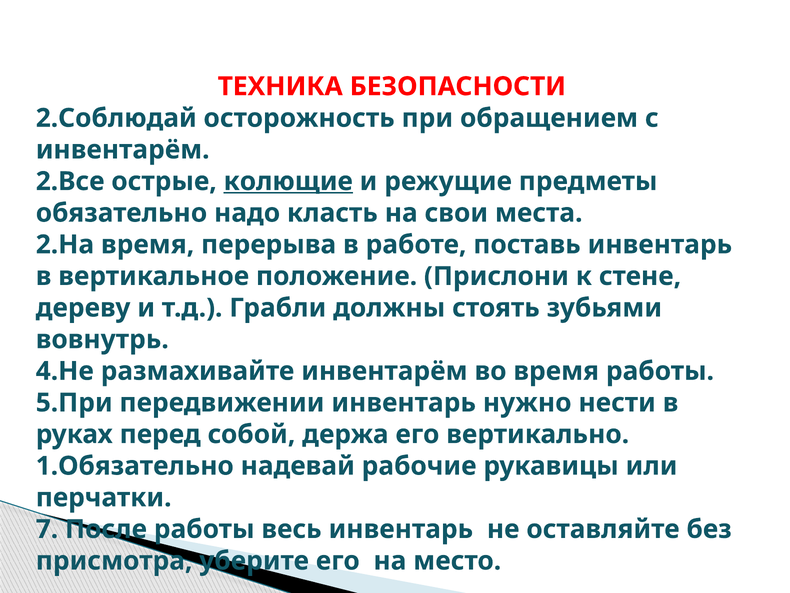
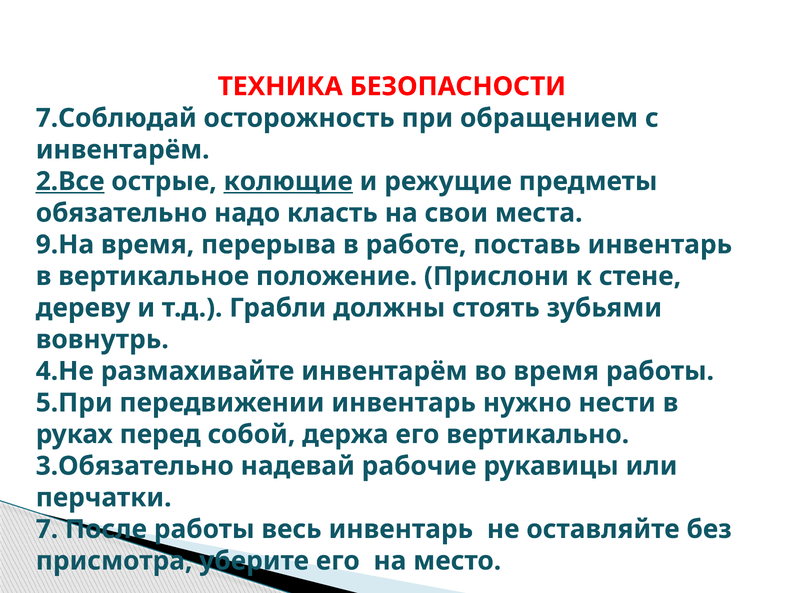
2.Соблюдай: 2.Соблюдай -> 7.Соблюдай (116, 118)
2.Все underline: none -> present (70, 181)
2.На: 2.На -> 9.На (65, 244)
1.Обязательно: 1.Обязательно -> 3.Обязательно (135, 466)
